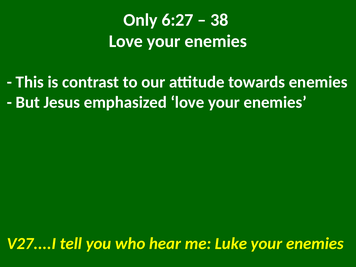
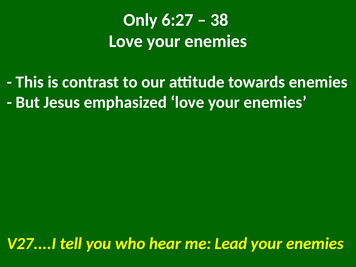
Luke: Luke -> Lead (231, 243)
